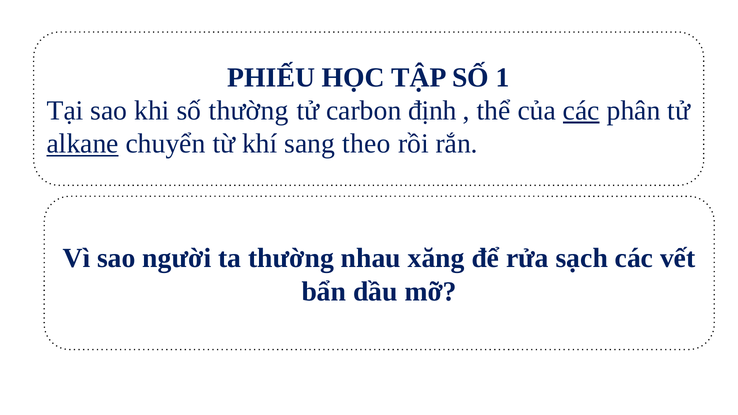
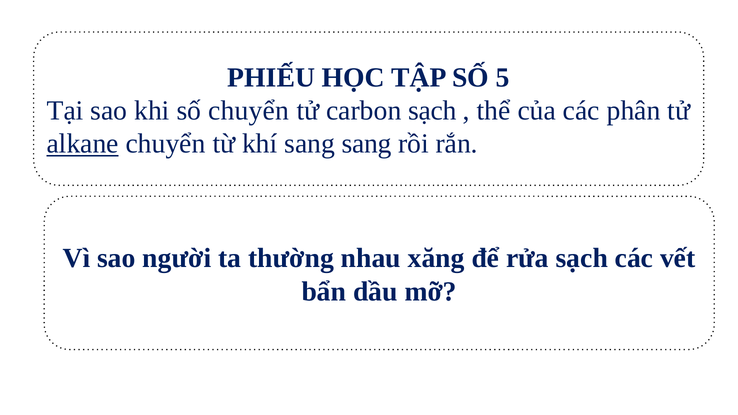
1: 1 -> 5 (503, 77)
số thường: thường -> chuyển (249, 111)
carbon định: định -> sạch (432, 111)
các underline: present -> none (581, 111)
sang theo: theo -> sang (367, 144)
